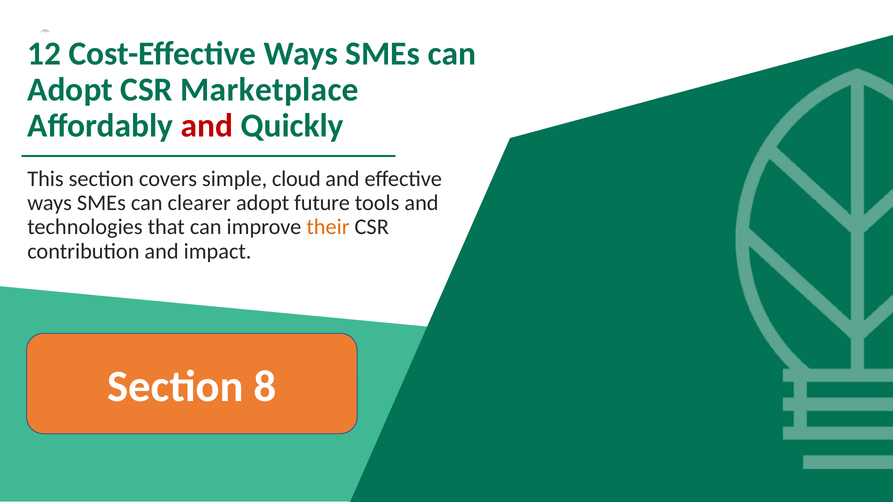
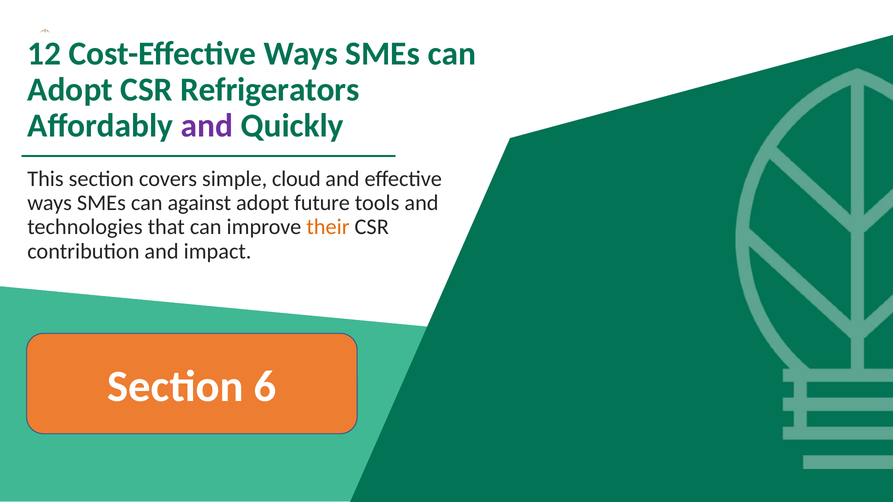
Marketplace: Marketplace -> Refrigerators (270, 90)
and colour: red -> purple (207, 126)
clearer: clearer -> against (199, 203)
8: 8 -> 6 (265, 387)
